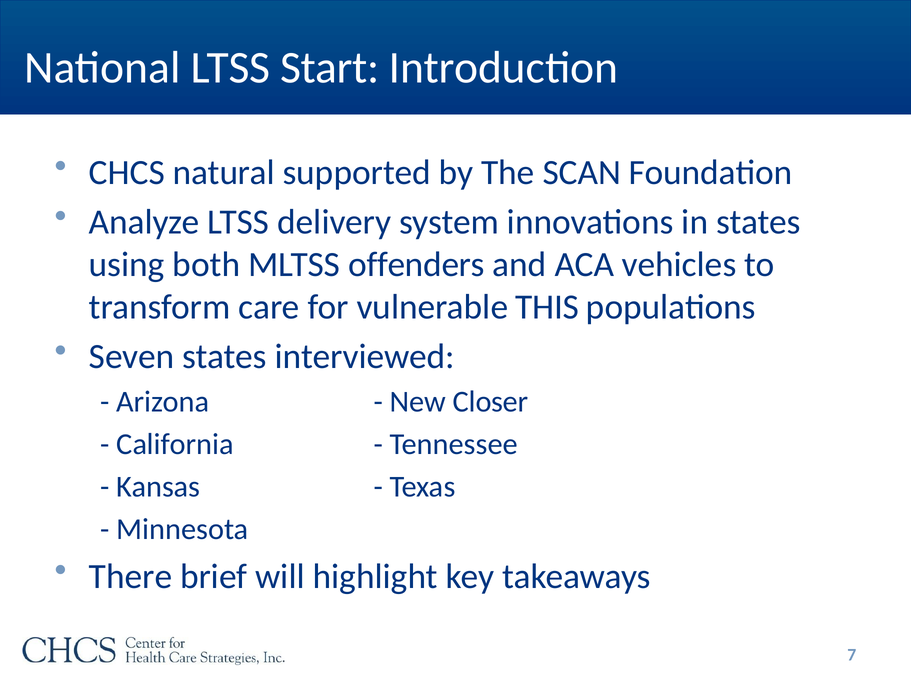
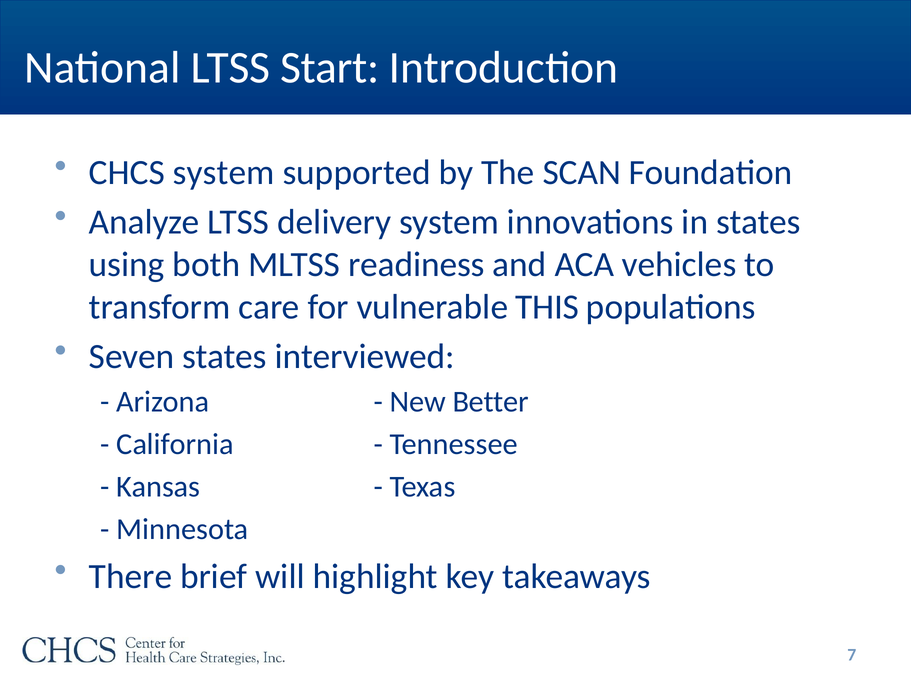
CHCS natural: natural -> system (224, 173)
offenders: offenders -> readiness (416, 265)
Closer: Closer -> Better (491, 402)
